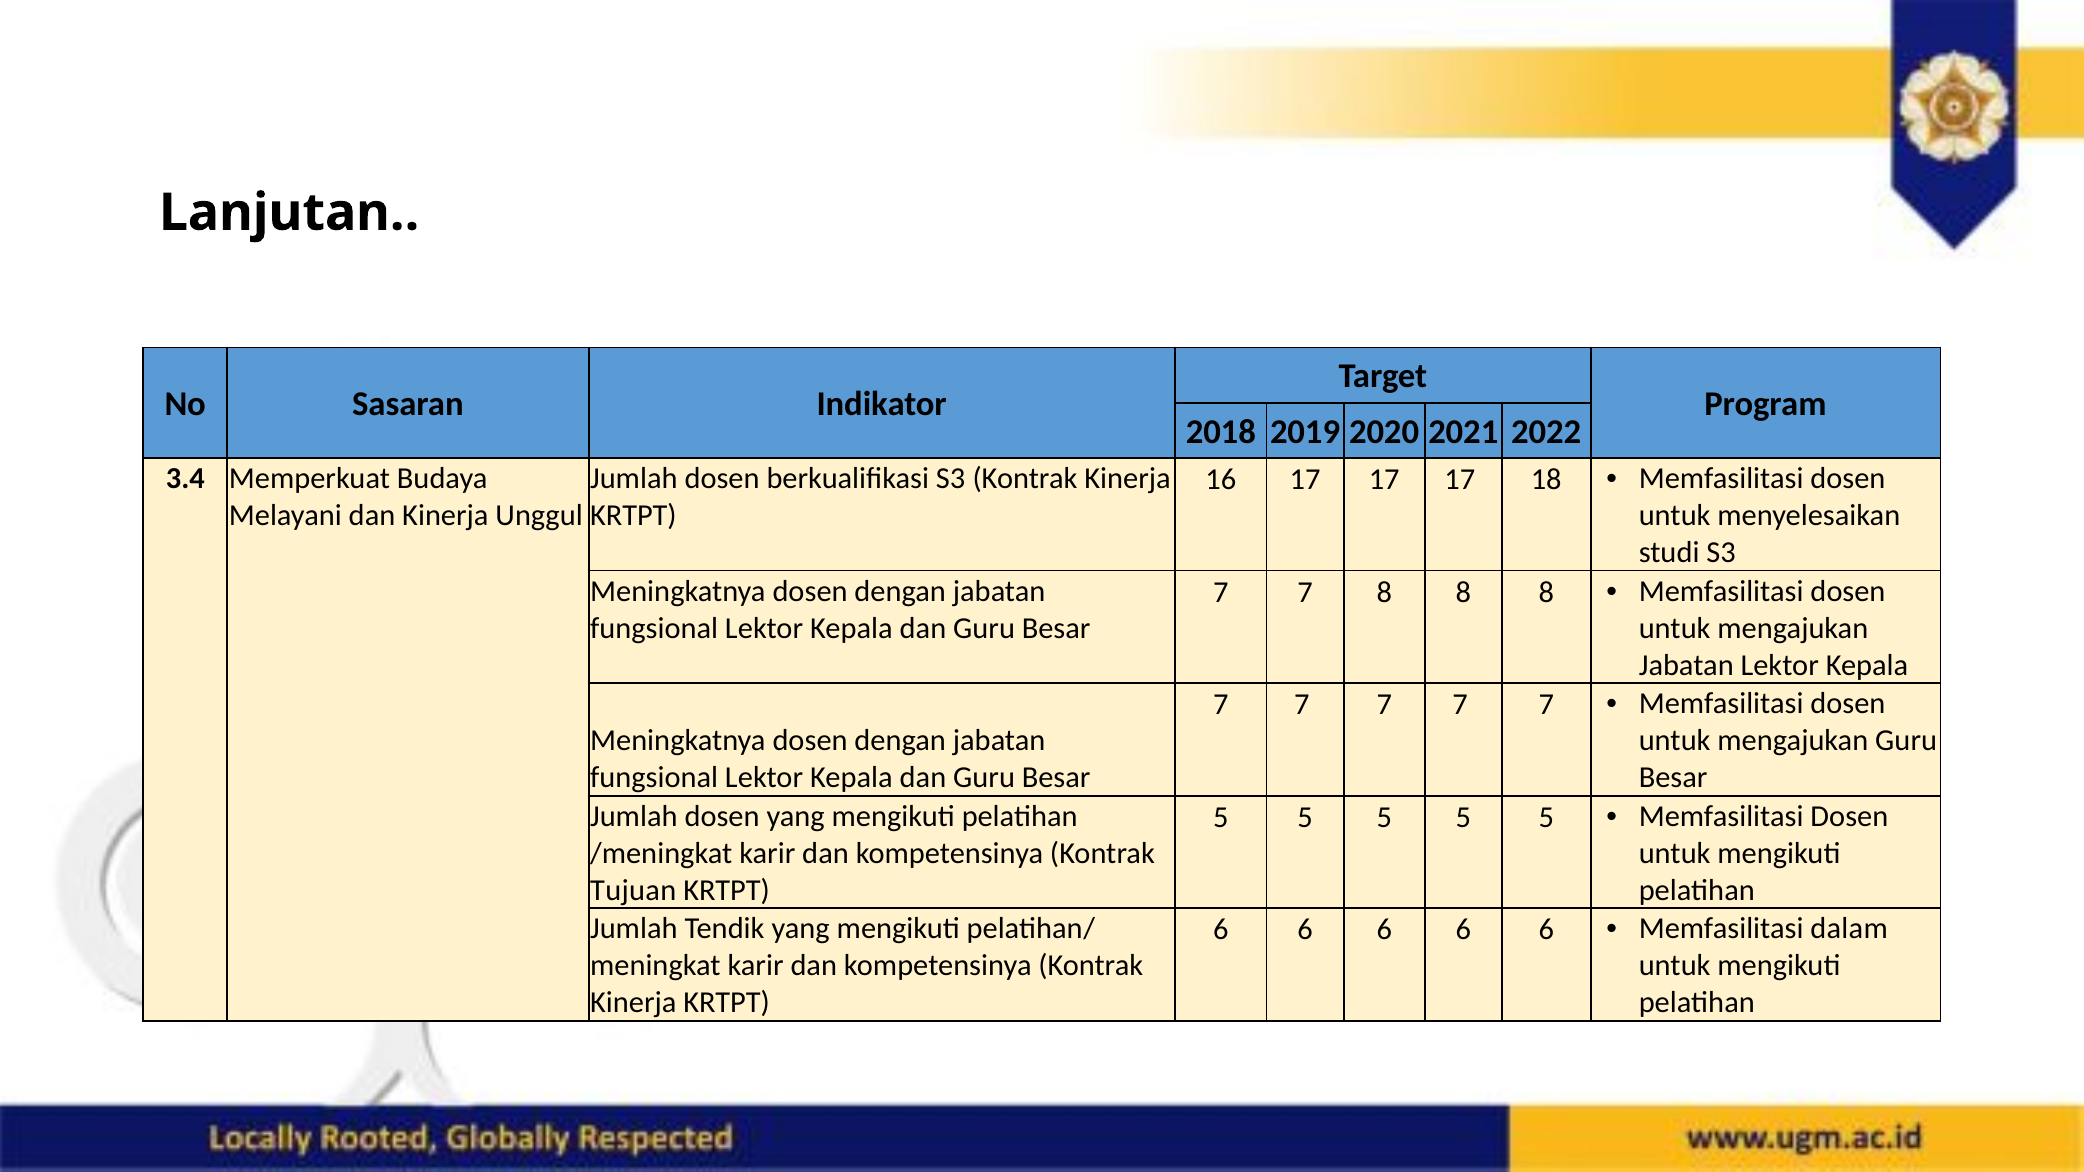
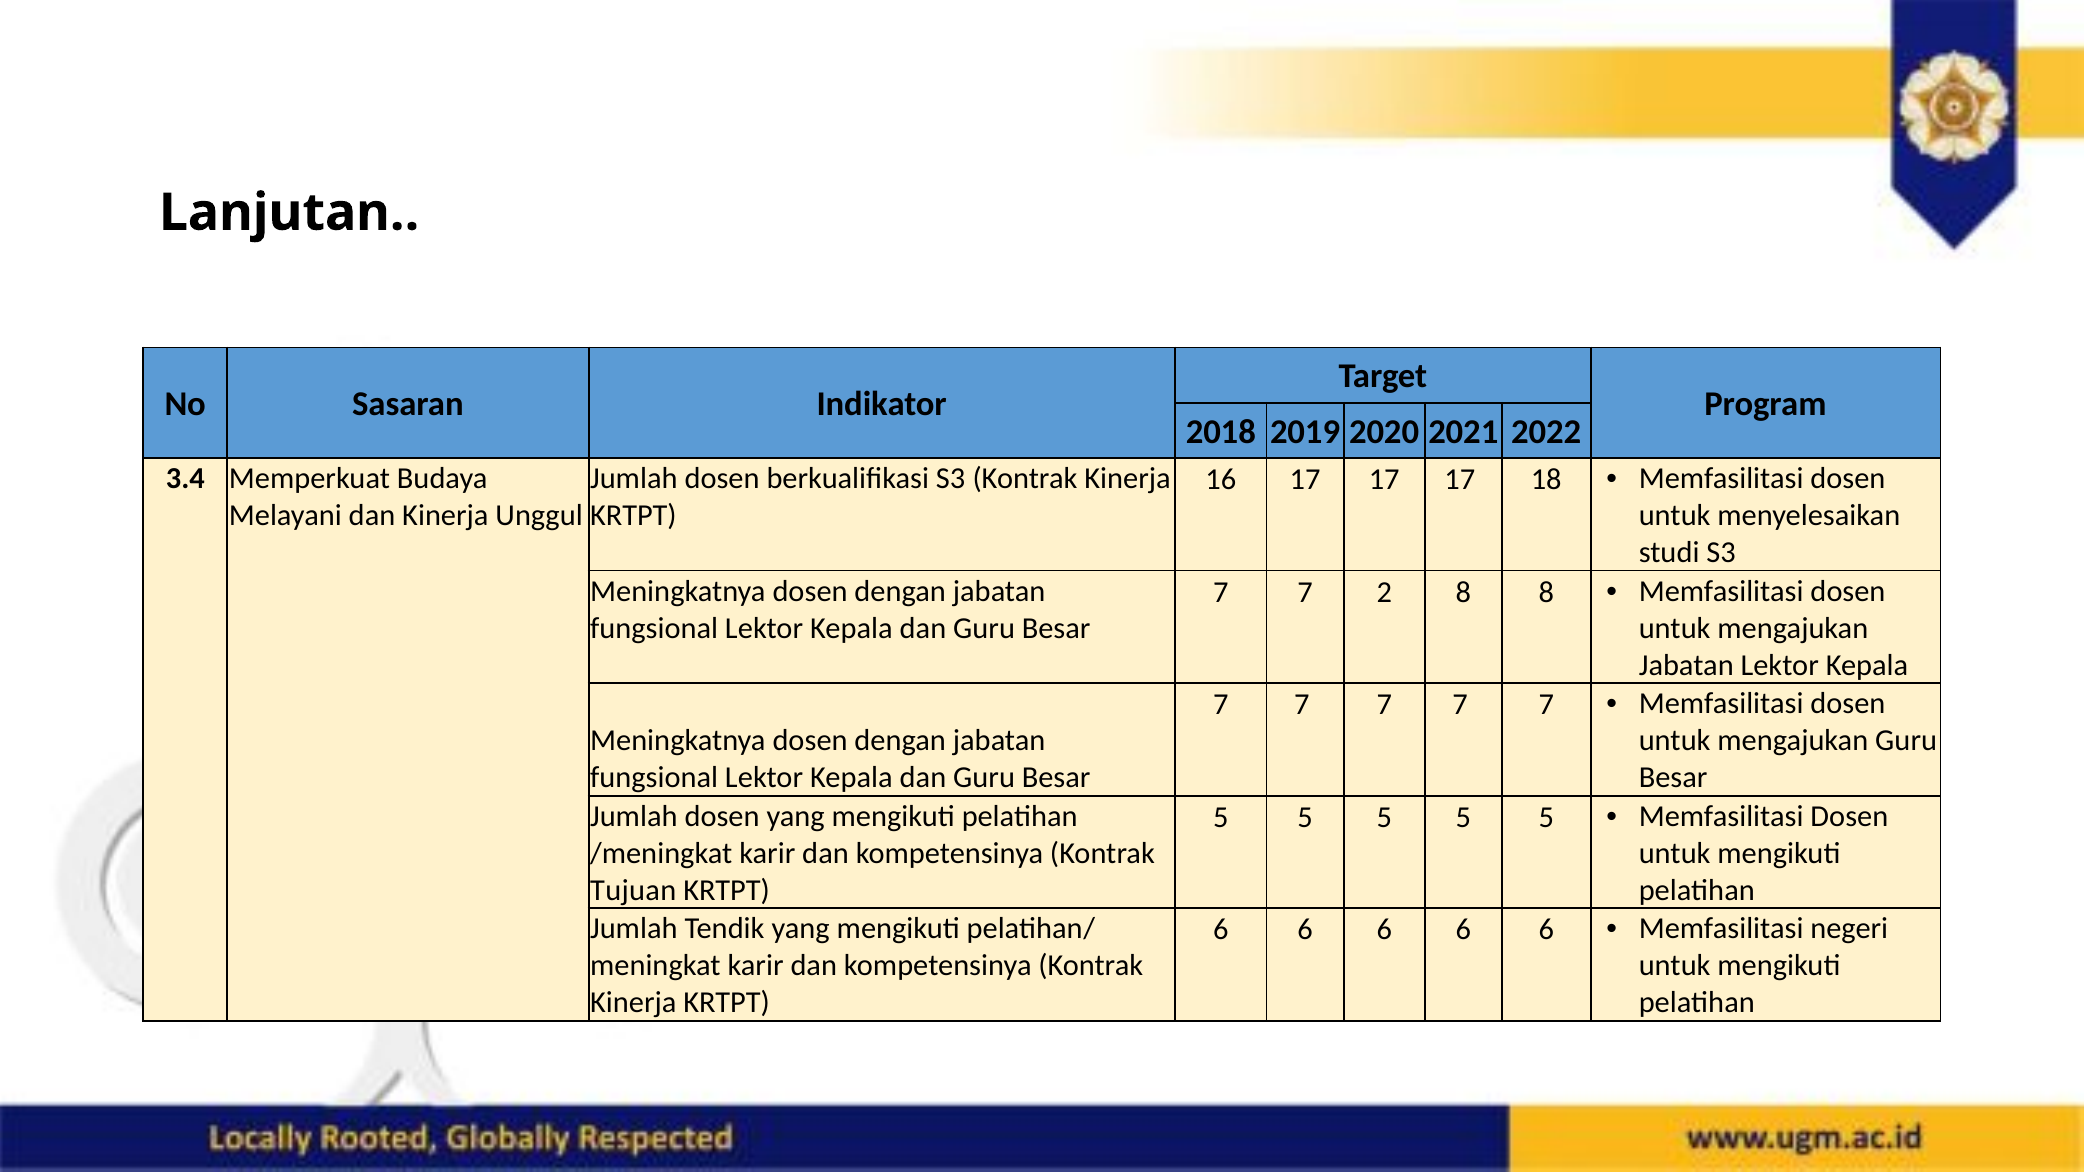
7 8: 8 -> 2 (1384, 592)
dalam: dalam -> negeri (1849, 929)
